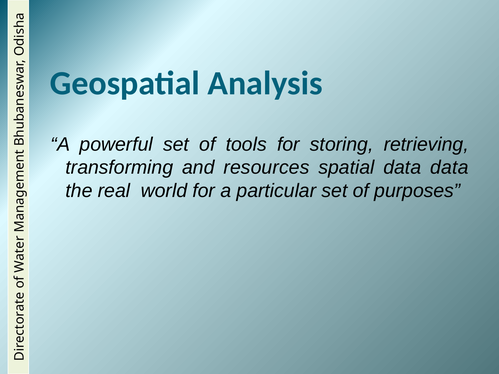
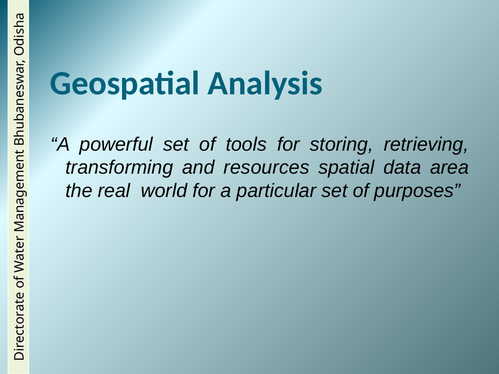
data data: data -> area (449, 168)
